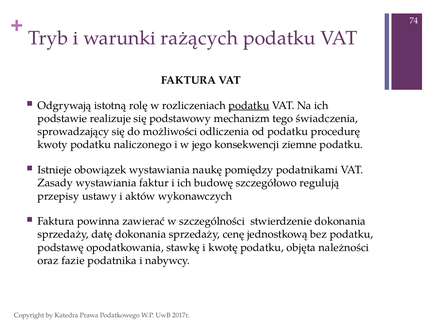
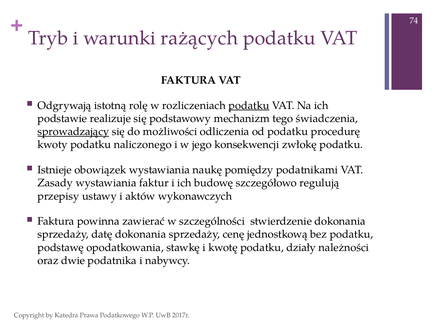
sprowadzający underline: none -> present (73, 132)
ziemne: ziemne -> zwłokę (299, 145)
objęta: objęta -> działy (301, 247)
fazie: fazie -> dwie (73, 261)
